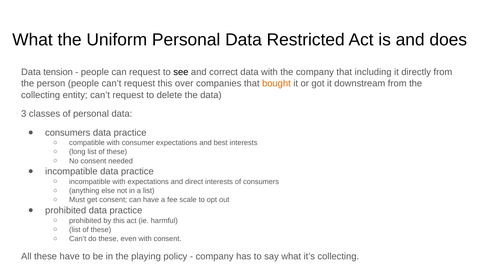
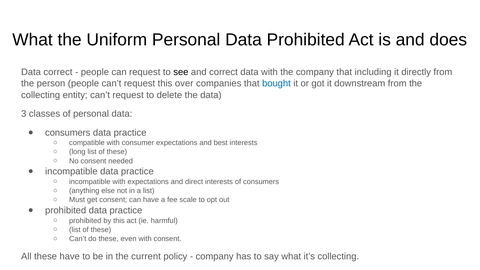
Data Restricted: Restricted -> Prohibited (306, 40)
Data tension: tension -> correct (58, 72)
bought colour: orange -> blue (276, 84)
playing: playing -> current (146, 257)
